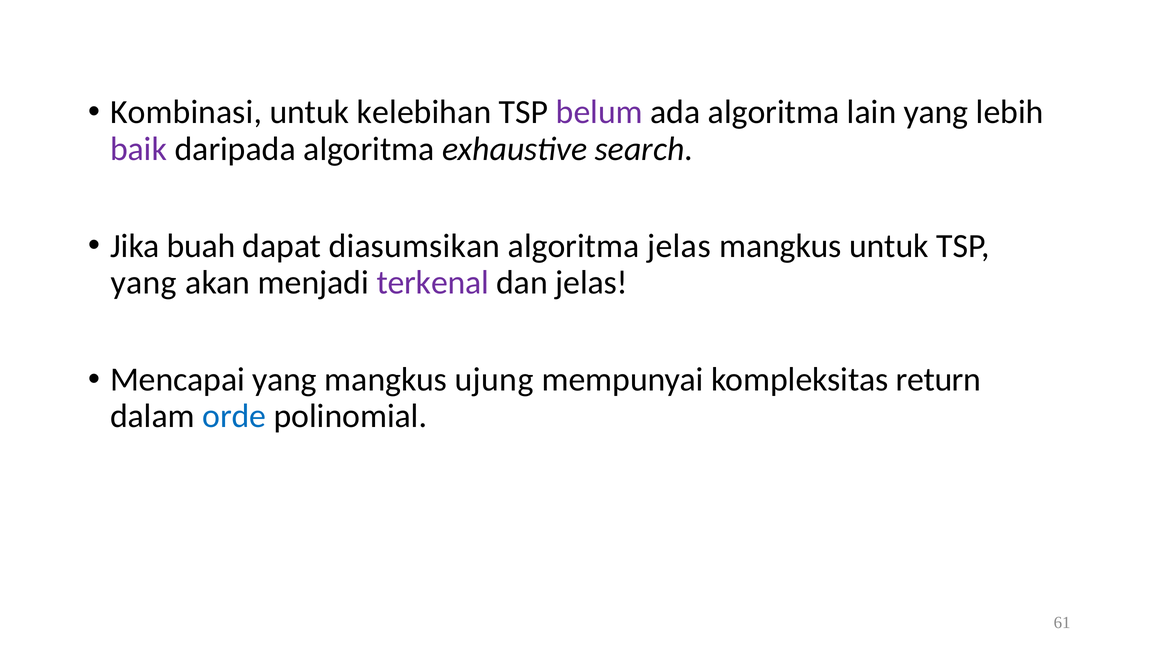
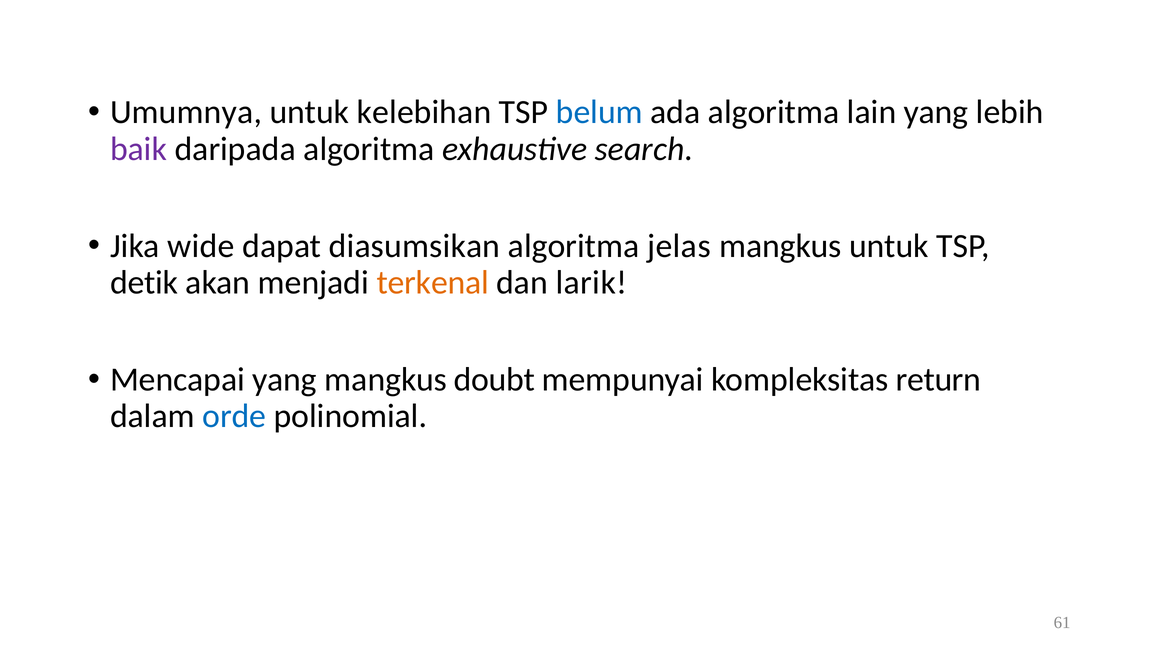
Kombinasi: Kombinasi -> Umumnya (186, 112)
belum colour: purple -> blue (599, 112)
buah: buah -> wide (201, 246)
yang: yang -> detik (144, 283)
terkenal colour: purple -> orange (433, 283)
dan jelas: jelas -> larik (591, 283)
ujung: ujung -> doubt (494, 380)
